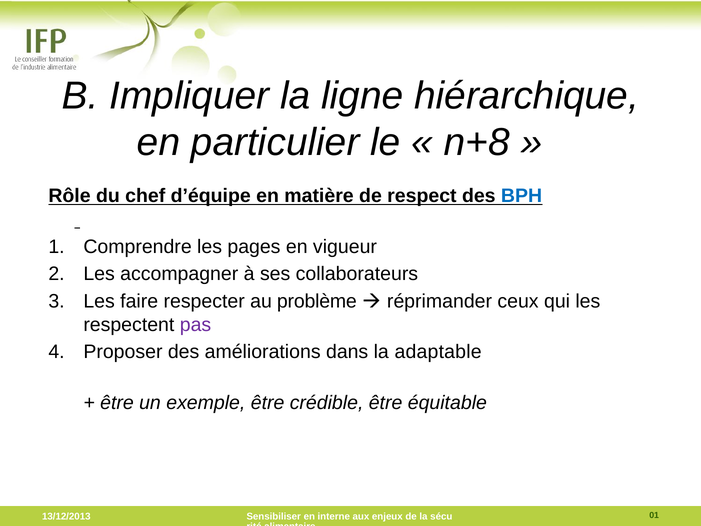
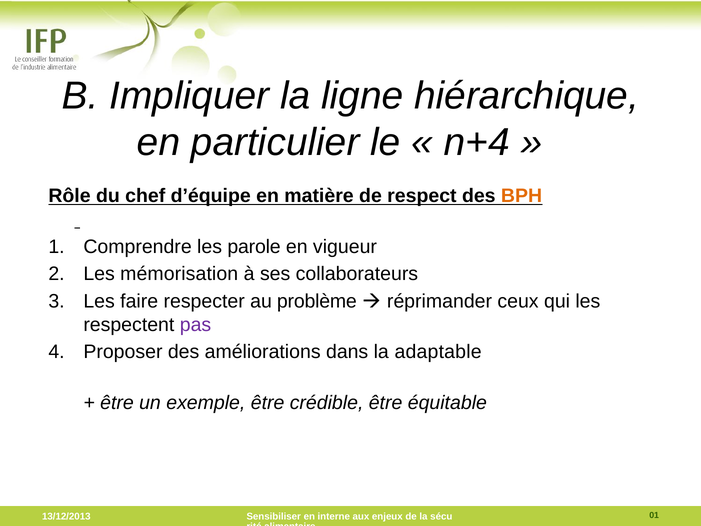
n+8: n+8 -> n+4 (477, 142)
BPH colour: blue -> orange (522, 196)
pages: pages -> parole (254, 247)
accompagner: accompagner -> mémorisation (179, 274)
